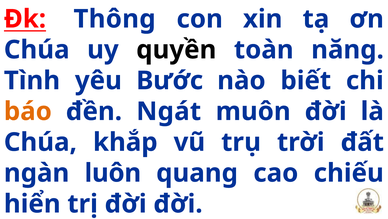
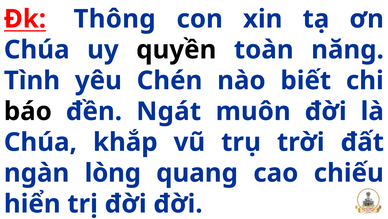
Bước: Bước -> Chén (170, 80)
báo colour: orange -> black (28, 111)
luôn: luôn -> lòng (113, 173)
